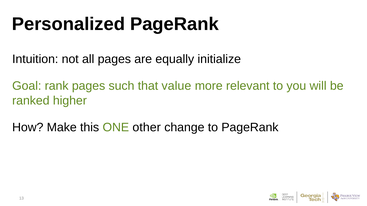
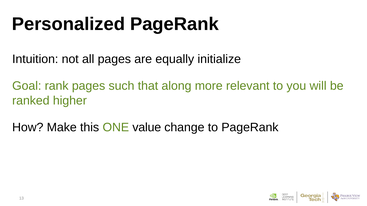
value: value -> along (176, 86)
other: other -> value (147, 128)
